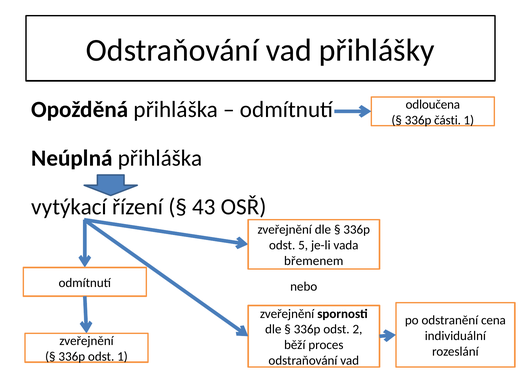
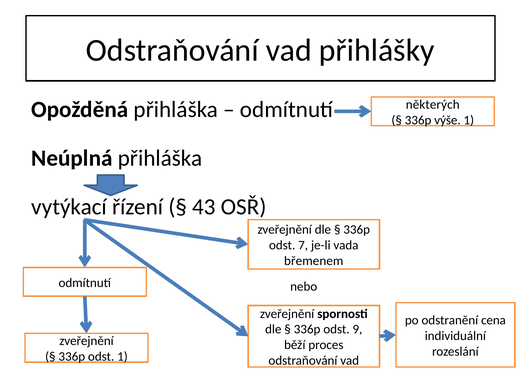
odloučena: odloučena -> některých (433, 104)
části: části -> výše (447, 120)
5: 5 -> 7 (303, 245)
2: 2 -> 9 (357, 329)
